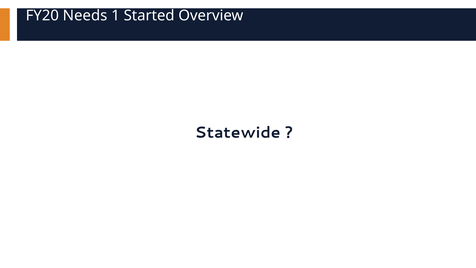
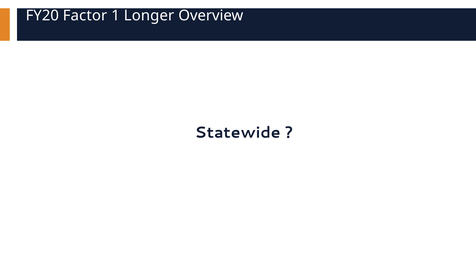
Needs: Needs -> Factor (85, 16)
Started: Started -> Longer (149, 16)
